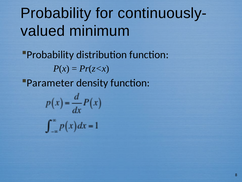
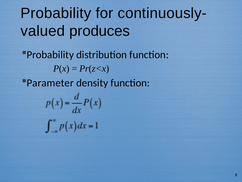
minimum: minimum -> produces (100, 31)
